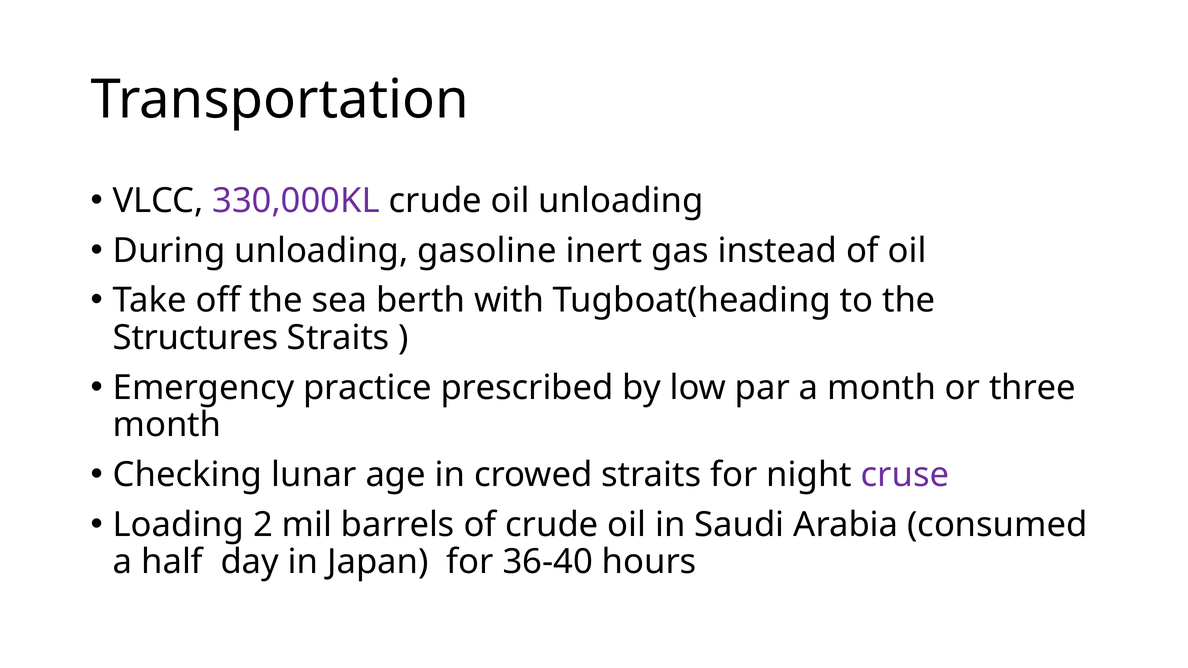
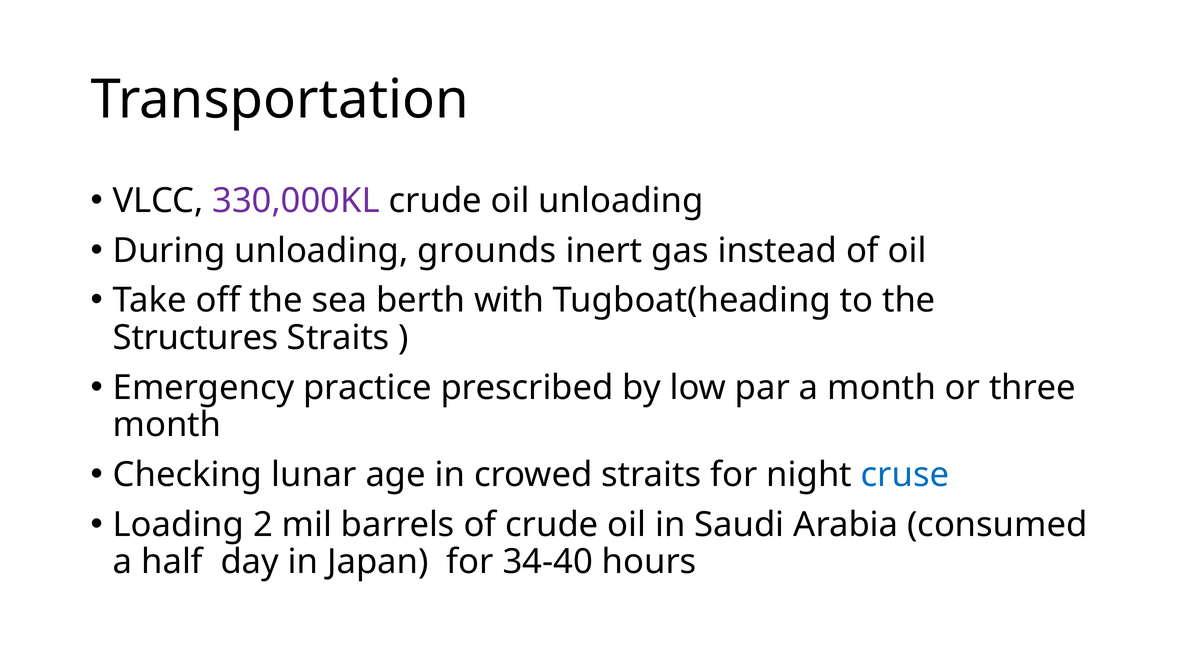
gasoline: gasoline -> grounds (487, 251)
cruse colour: purple -> blue (905, 475)
36-40: 36-40 -> 34-40 (548, 562)
